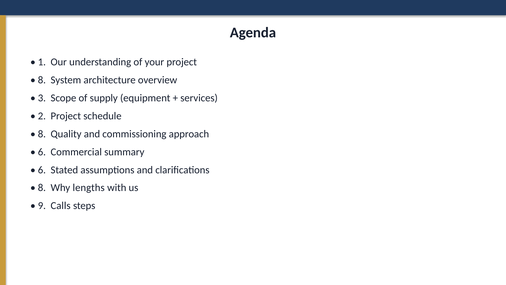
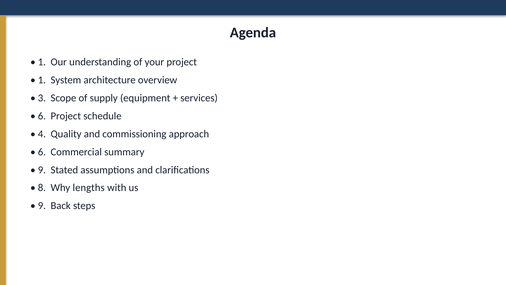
8: 8 -> 1 (42, 80)
2: 2 -> 6 (42, 116)
8: 8 -> 4 (42, 134)
6: 6 -> 9 (42, 170)
Calls: Calls -> Back (61, 206)
